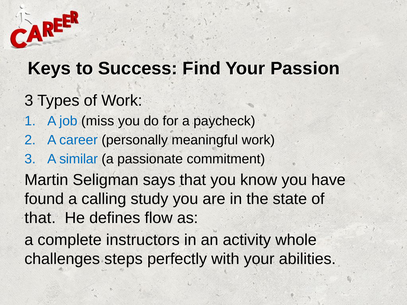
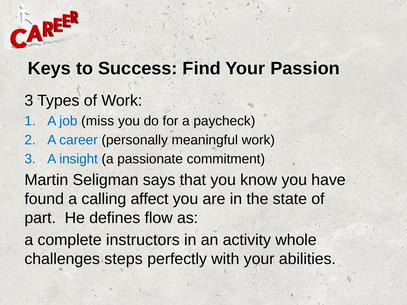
similar: similar -> insight (79, 159)
study: study -> affect (150, 199)
that: that -> part (40, 218)
